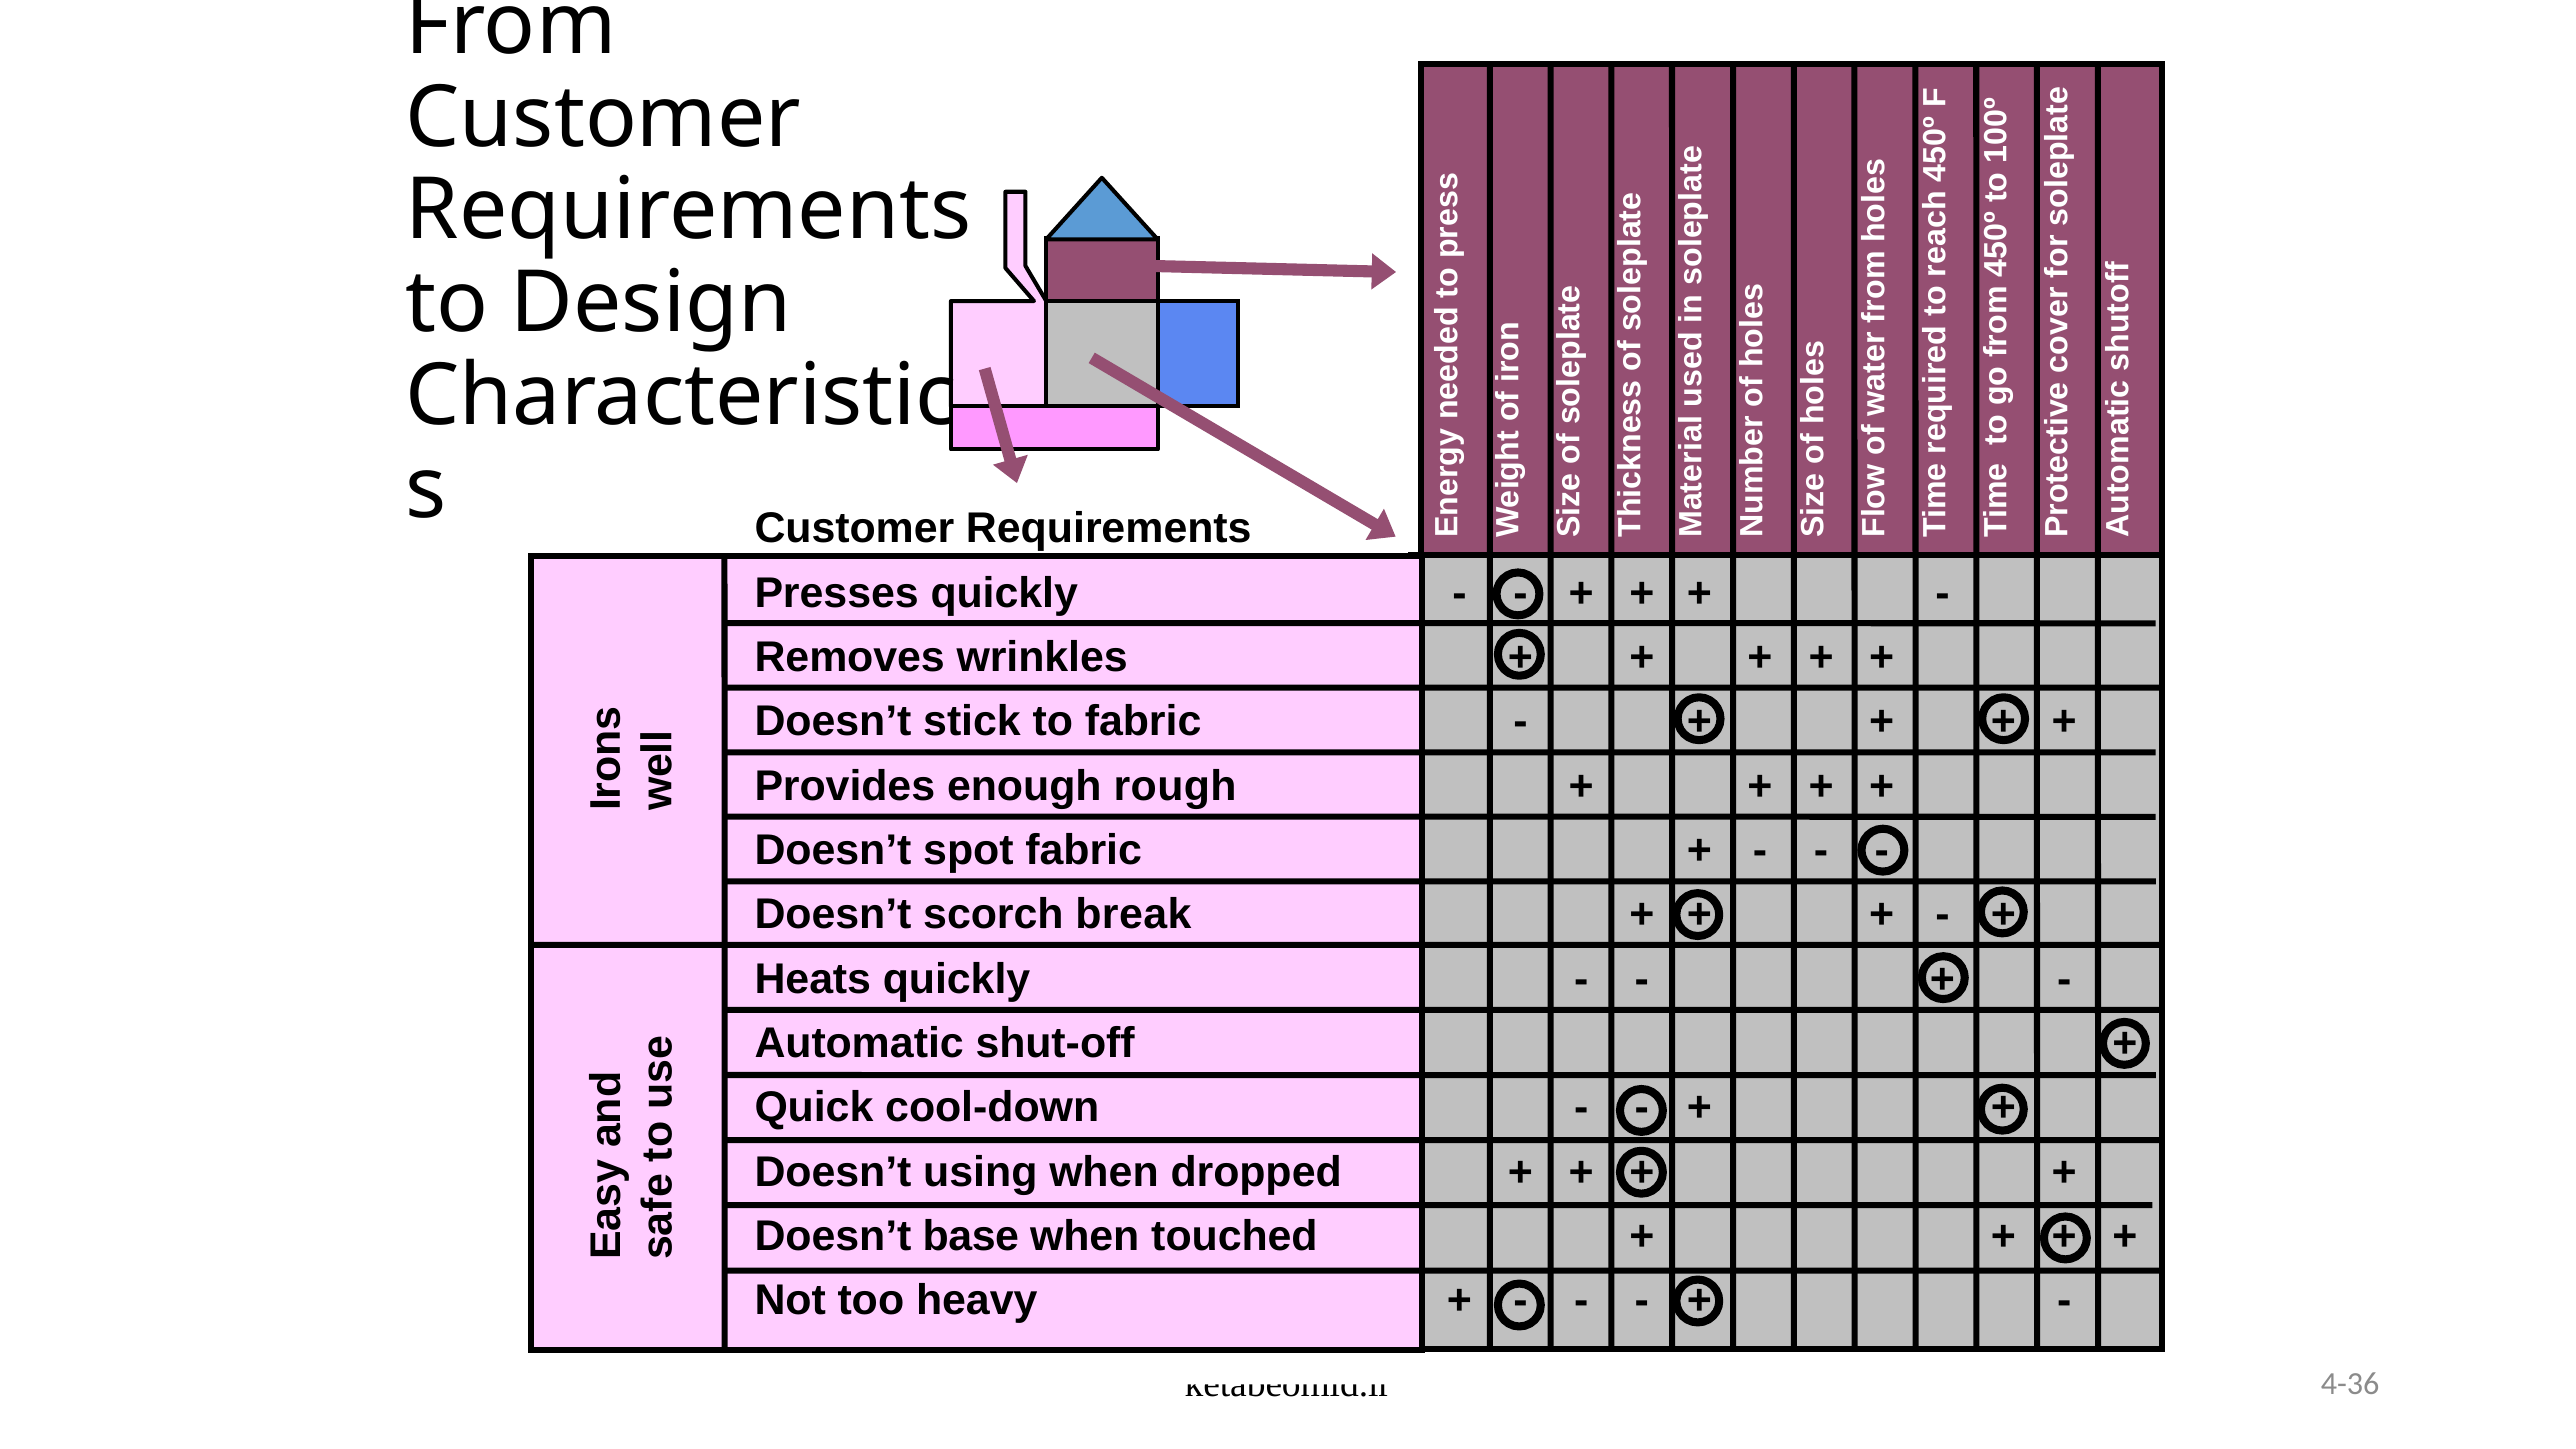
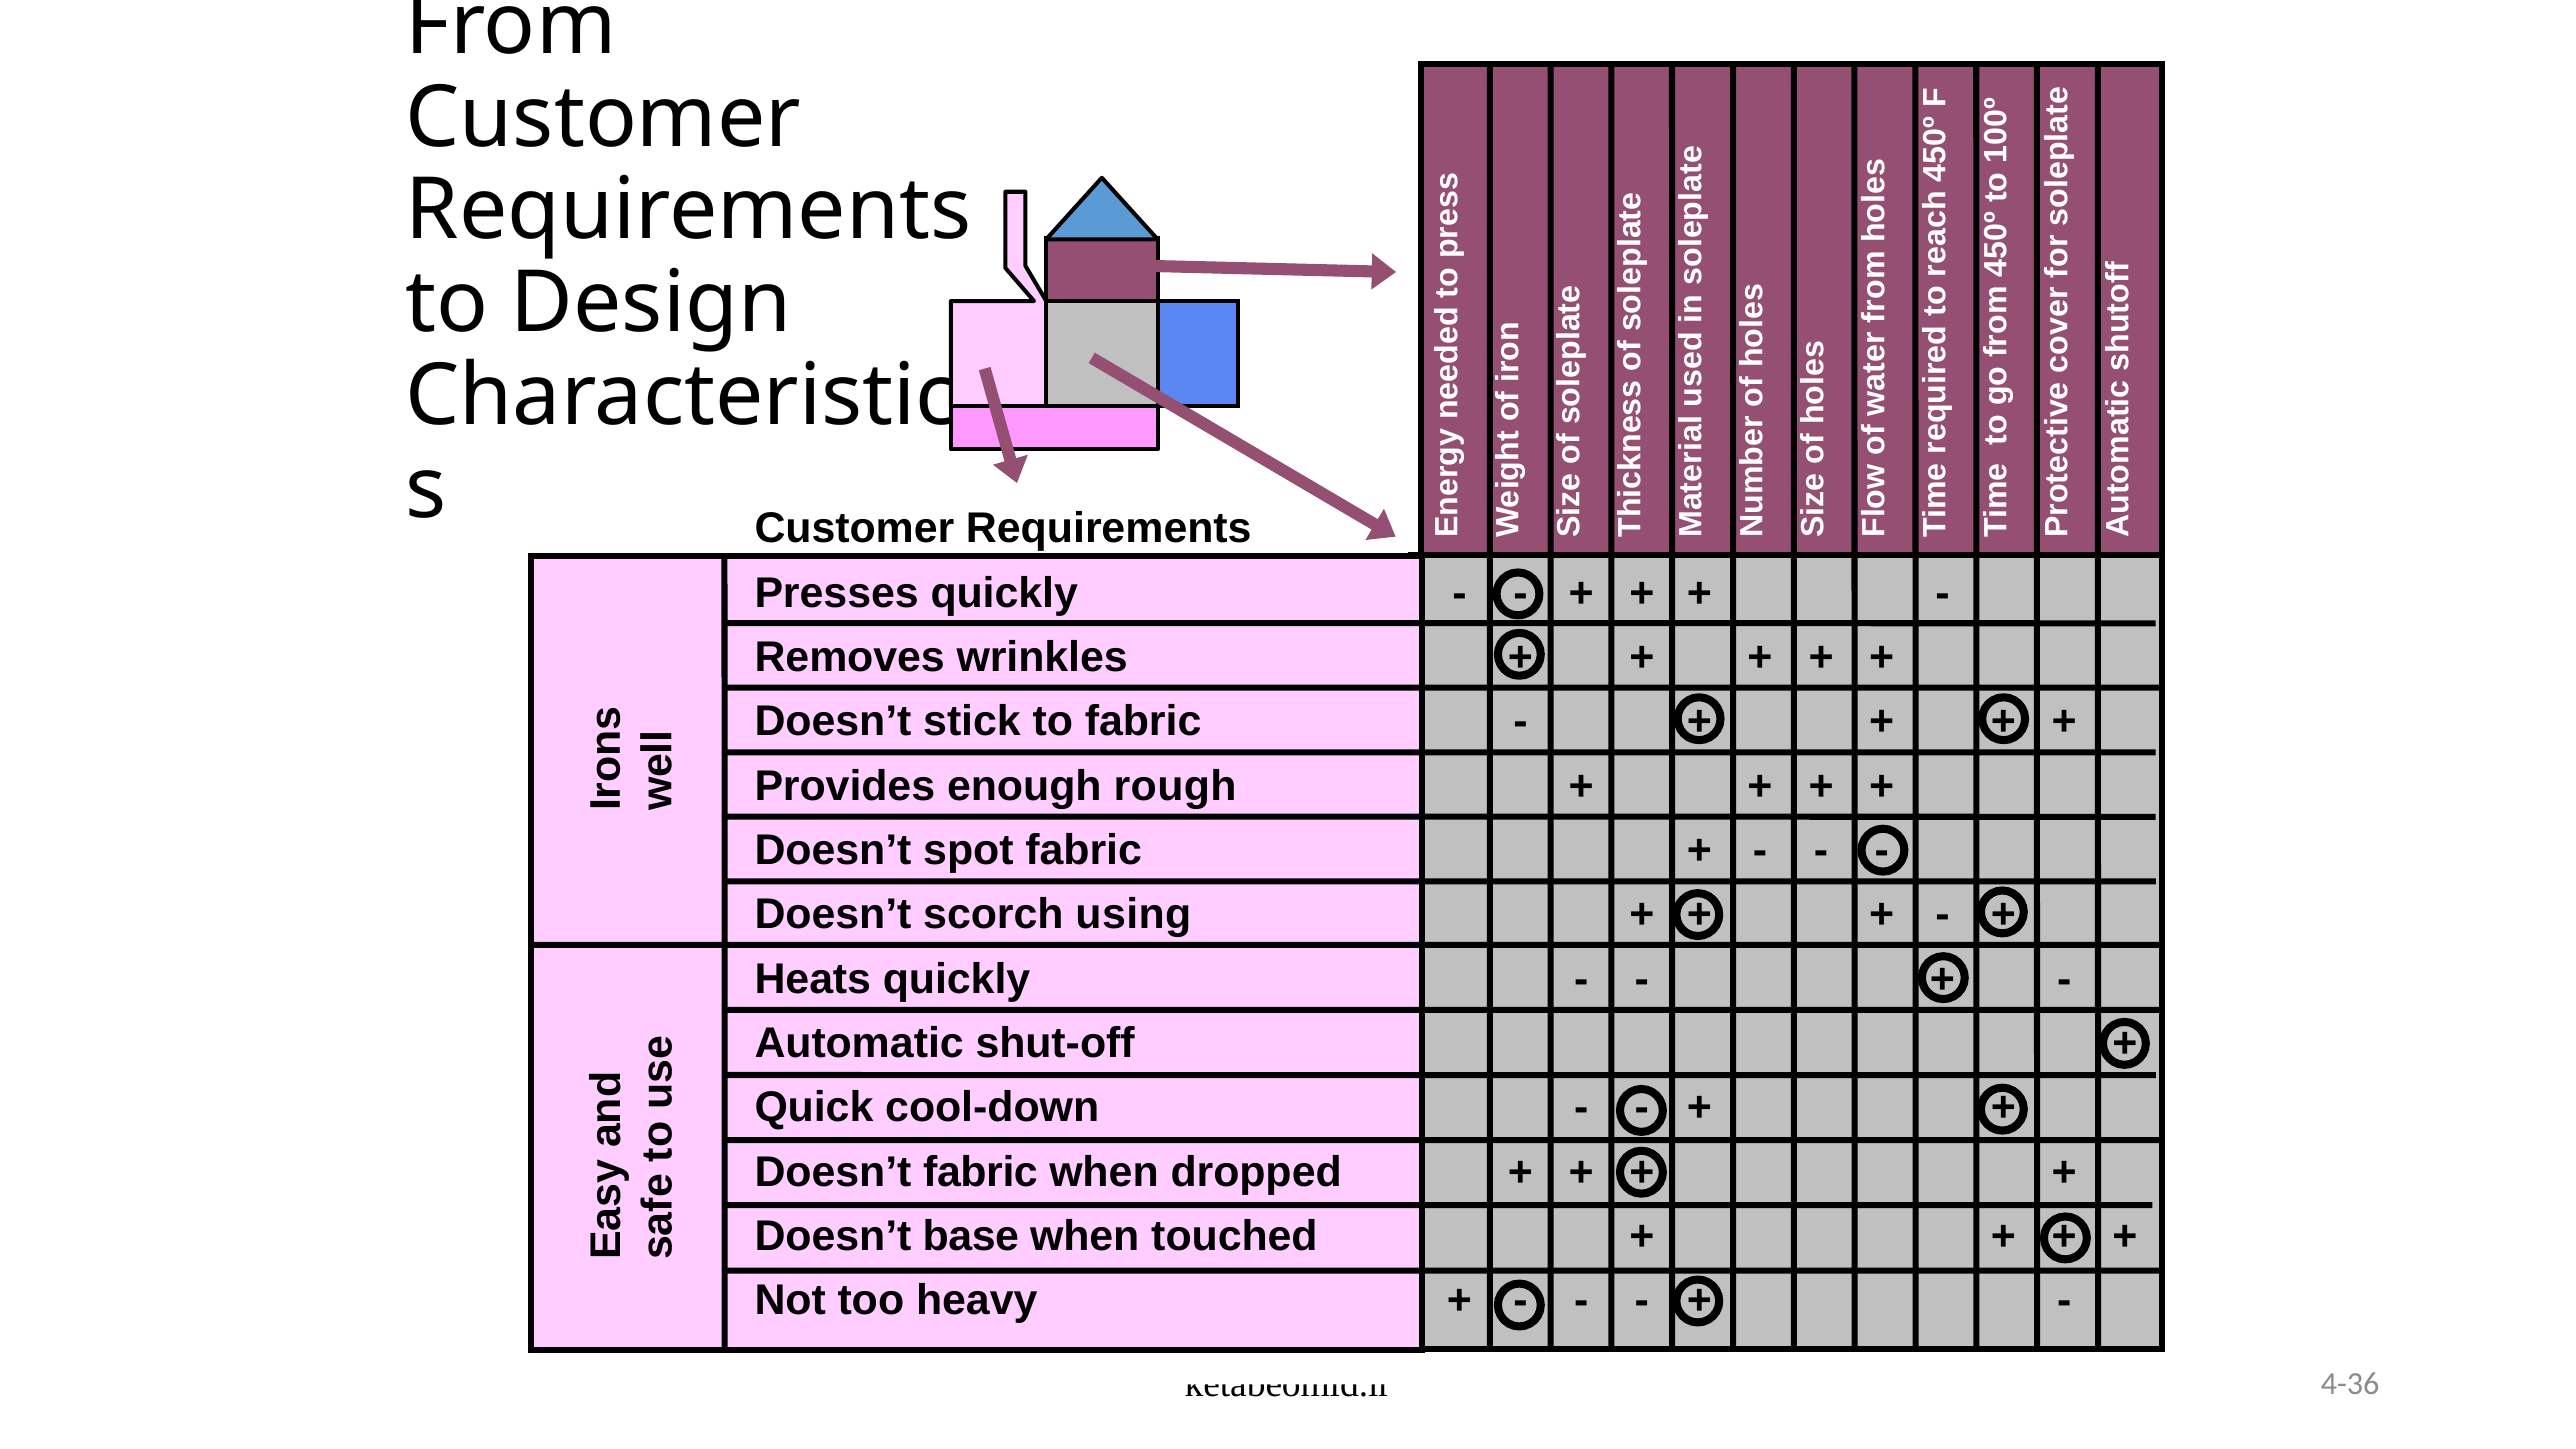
break: break -> using (1133, 915)
Doesn’t using: using -> fabric (981, 1172)
